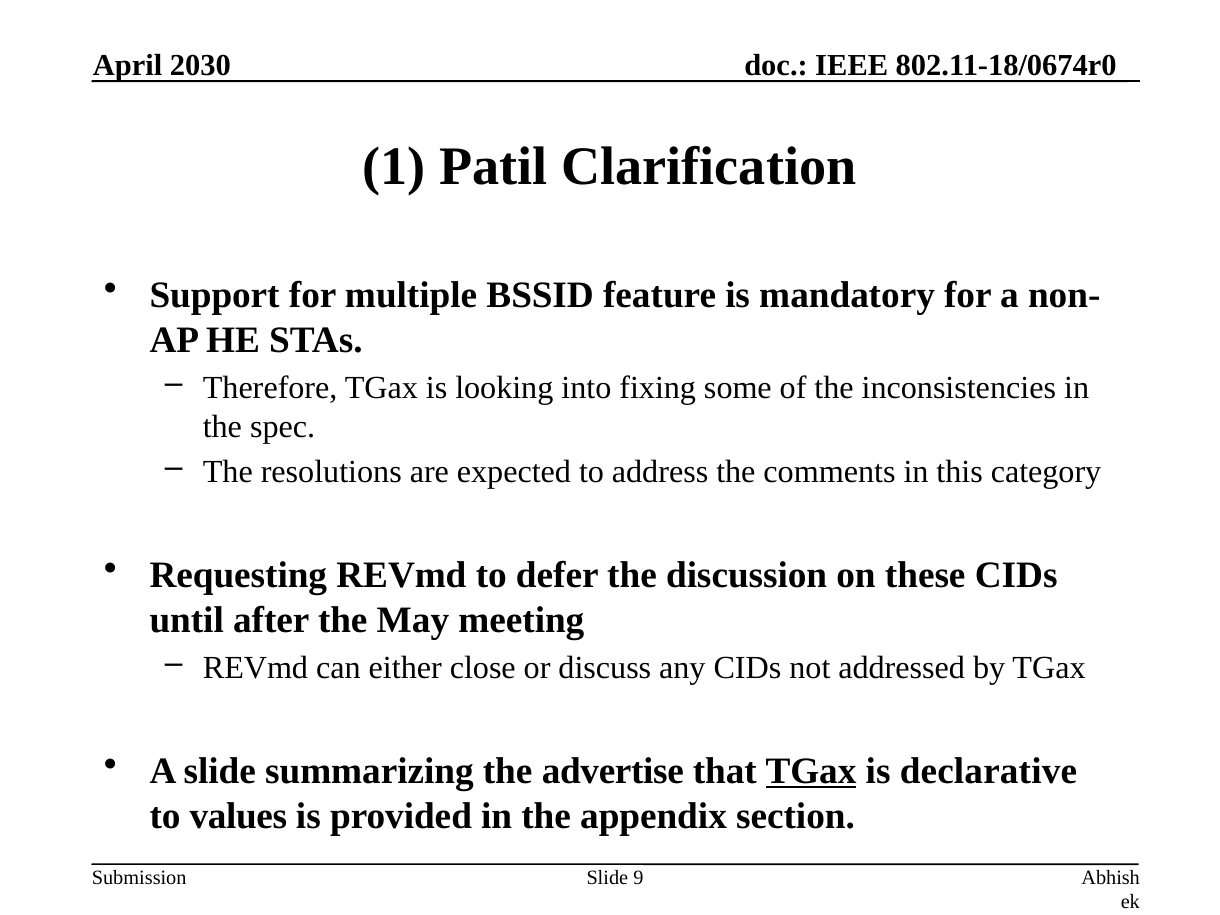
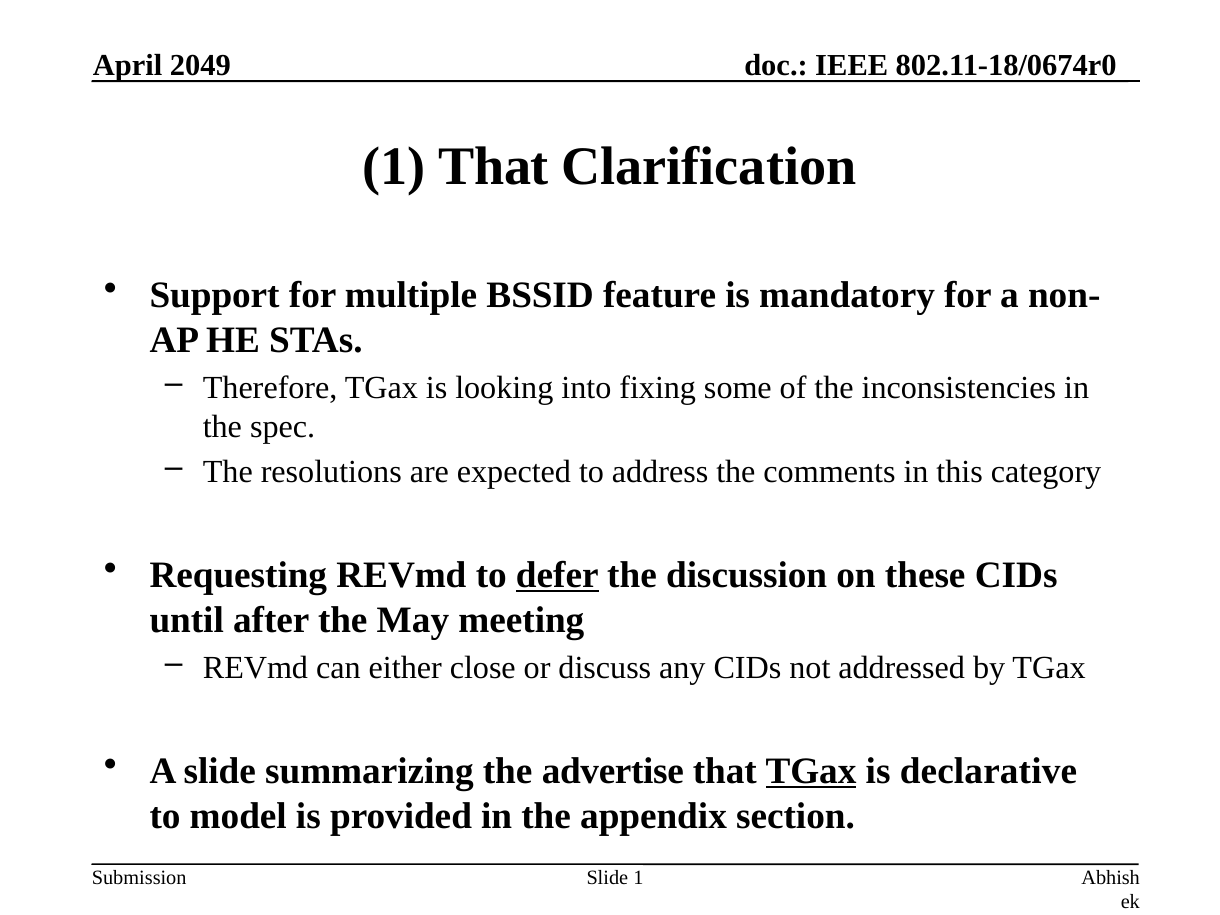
2030: 2030 -> 2049 (200, 65)
1 Patil: Patil -> That (494, 166)
defer underline: none -> present (557, 575)
values: values -> model (238, 816)
Slide 9: 9 -> 1 (638, 878)
